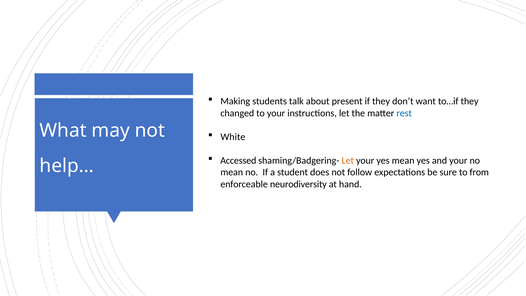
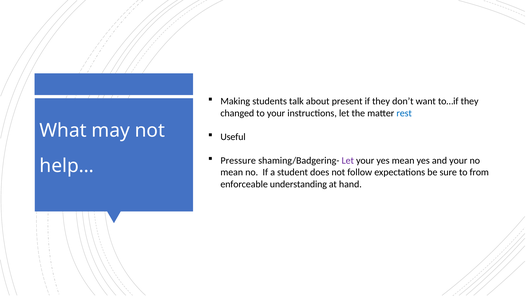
White: White -> Useful (233, 137)
Accessed: Accessed -> Pressure (238, 160)
Let colour: orange -> purple (348, 160)
neurodiversity: neurodiversity -> understanding (298, 184)
